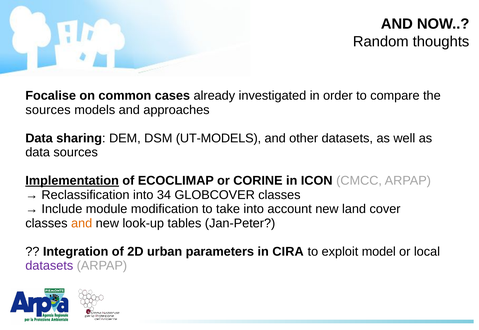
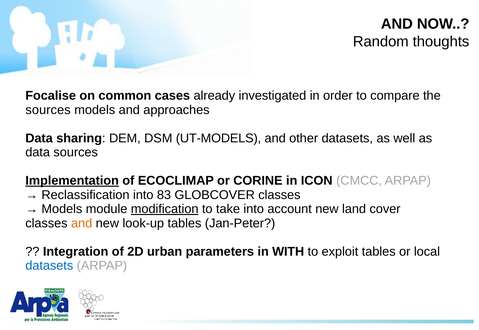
34: 34 -> 83 (164, 194)
Include: Include -> Models (62, 209)
modification underline: none -> present (165, 209)
CIRA: CIRA -> WITH (288, 251)
exploit model: model -> tables (379, 251)
datasets colour: purple -> blue (49, 265)
